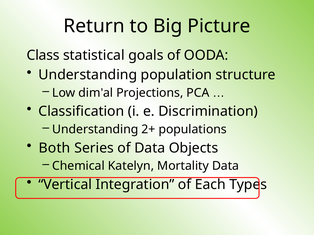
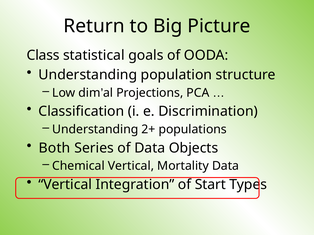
Chemical Katelyn: Katelyn -> Vertical (131, 166)
Each: Each -> Start (210, 185)
